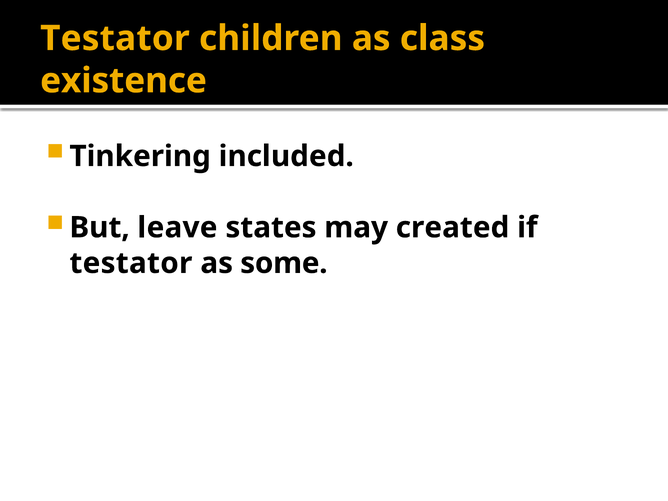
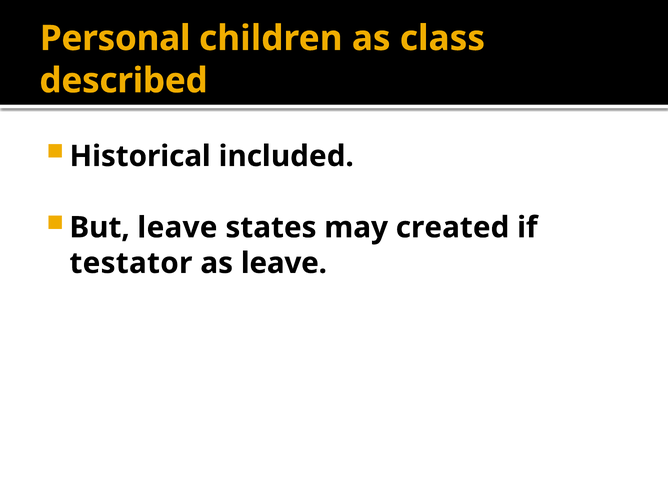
Testator: Testator -> Personal (115, 38)
existence: existence -> described (124, 81)
Tinkering: Tinkering -> Historical (140, 156)
as some: some -> leave (284, 263)
